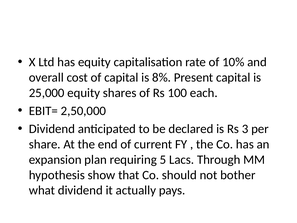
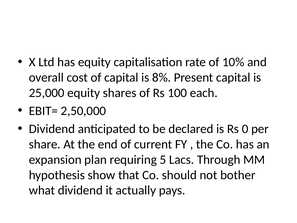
3: 3 -> 0 (245, 129)
